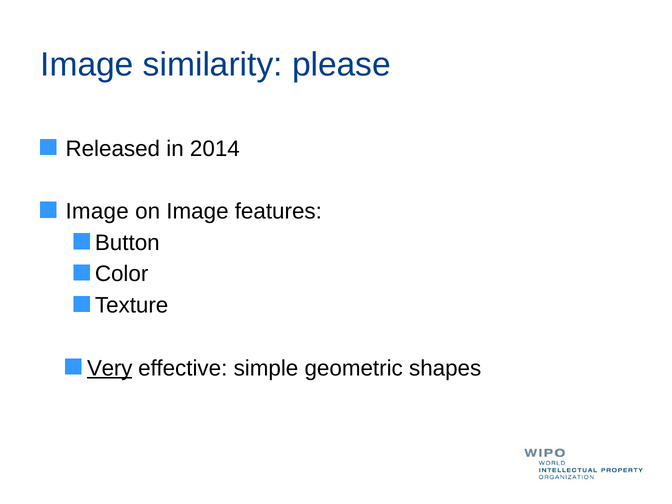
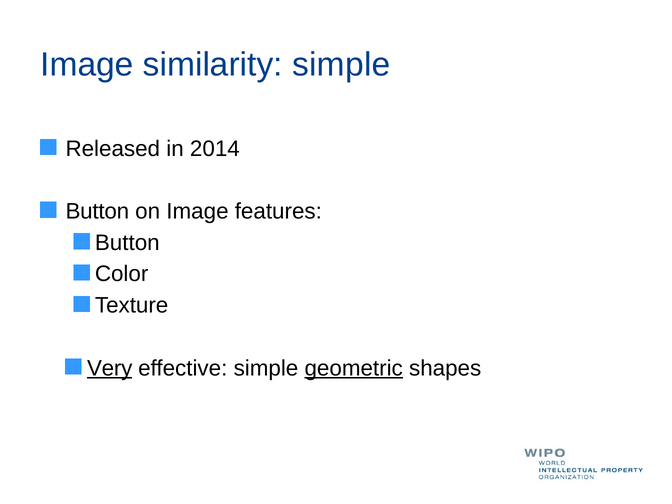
similarity please: please -> simple (341, 65)
Image: Image -> Button (97, 211)
geometric underline: none -> present (354, 368)
